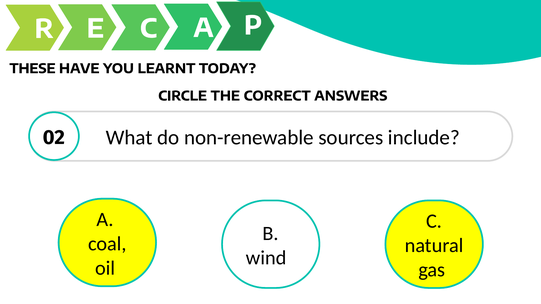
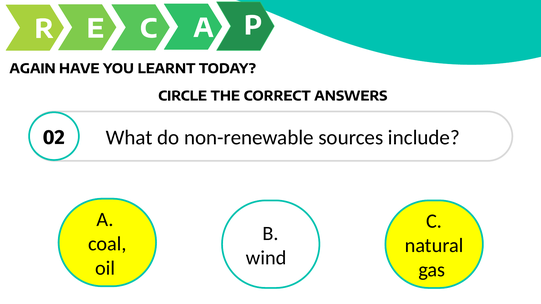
THESE: THESE -> AGAIN (33, 69)
